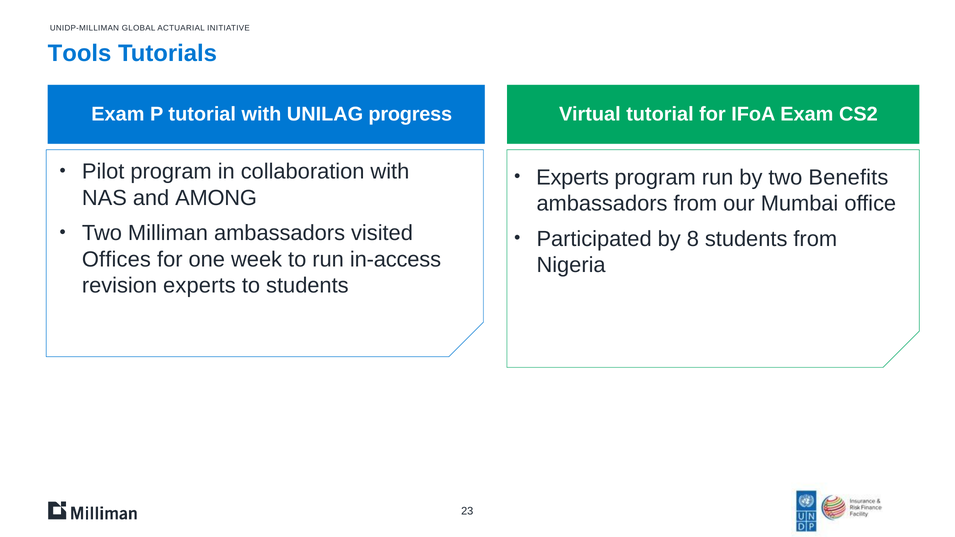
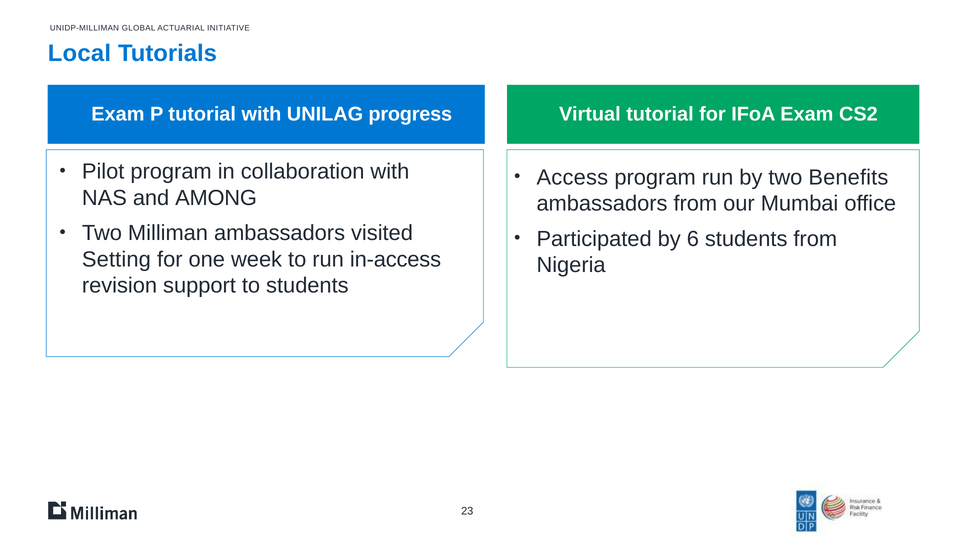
Tools: Tools -> Local (79, 54)
Experts: Experts -> Access (572, 177)
8: 8 -> 6 (693, 239)
Offices: Offices -> Setting (116, 259)
revision experts: experts -> support (200, 286)
